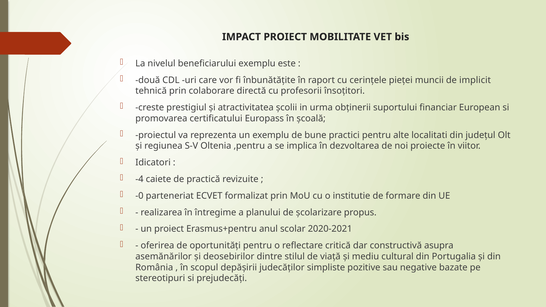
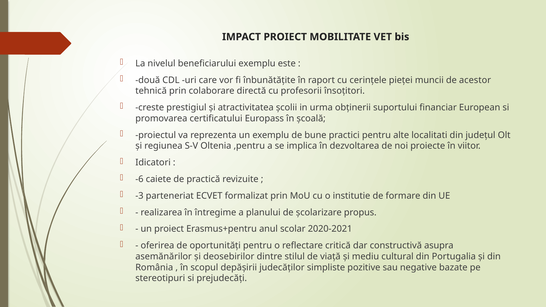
implicit: implicit -> acestor (475, 80)
-4: -4 -> -6 (139, 179)
-0: -0 -> -3 (139, 196)
